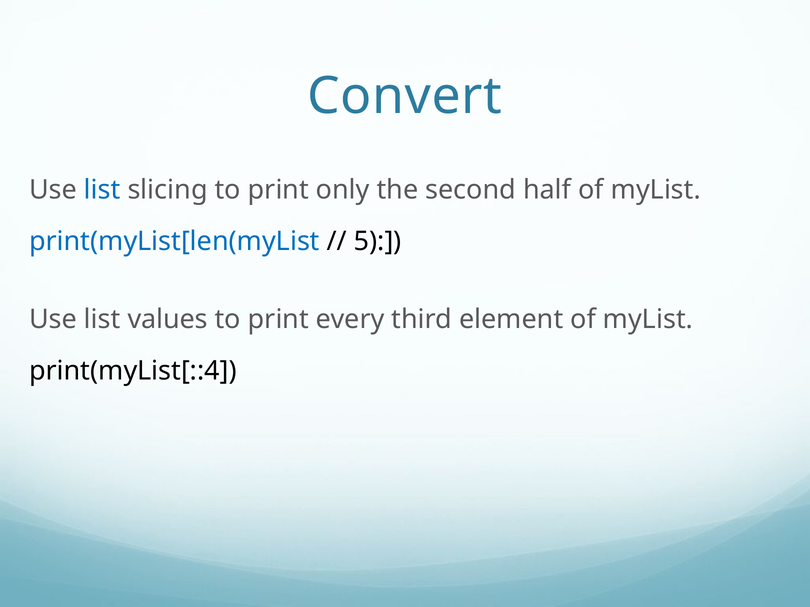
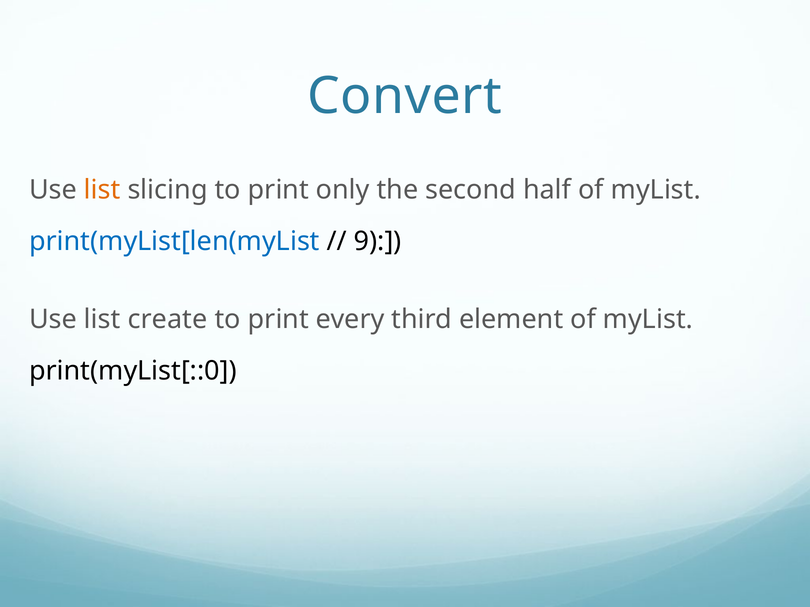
list colour: blue -> orange (102, 190)
5: 5 -> 9 (378, 242)
values: values -> create (168, 319)
print(myList[::4: print(myList[::4 -> print(myList[::0 (133, 371)
